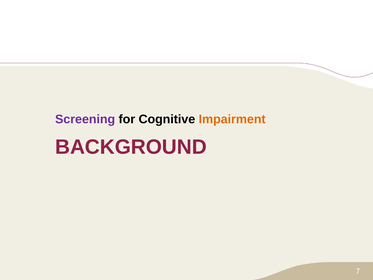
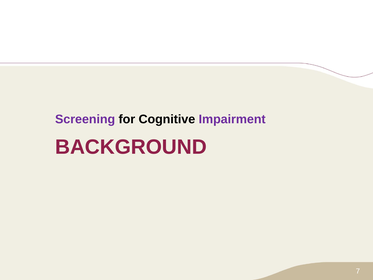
Impairment colour: orange -> purple (232, 119)
